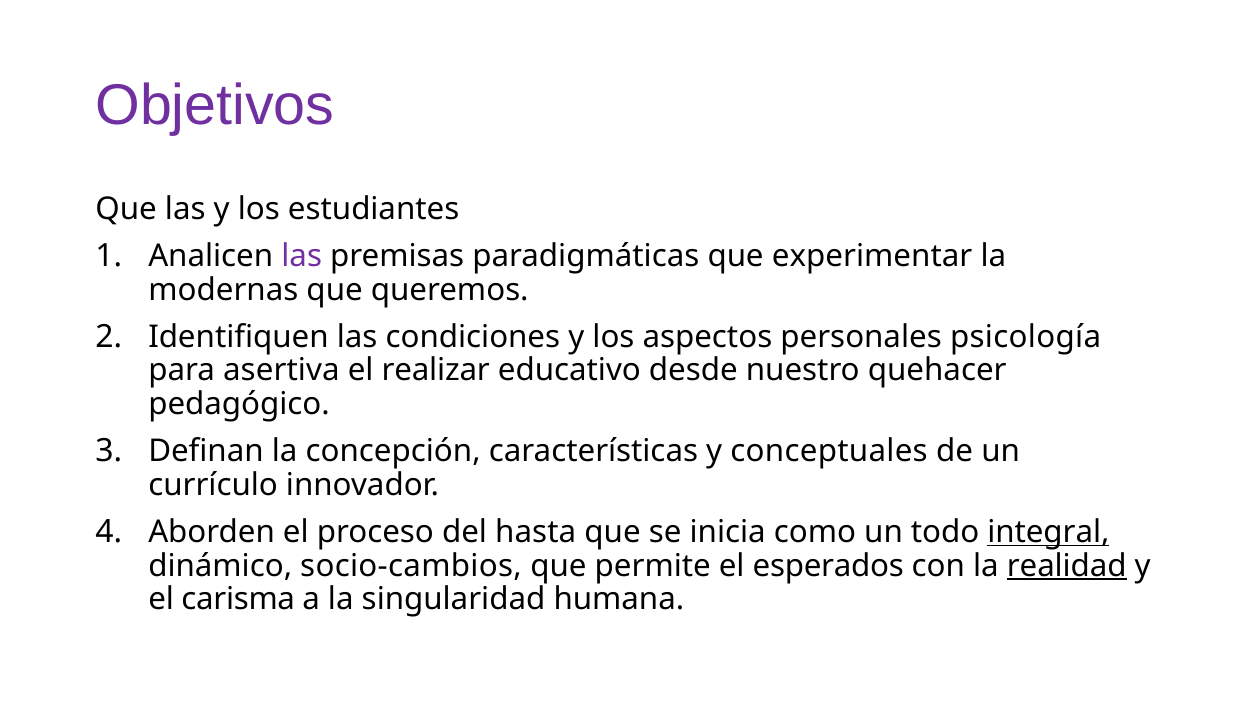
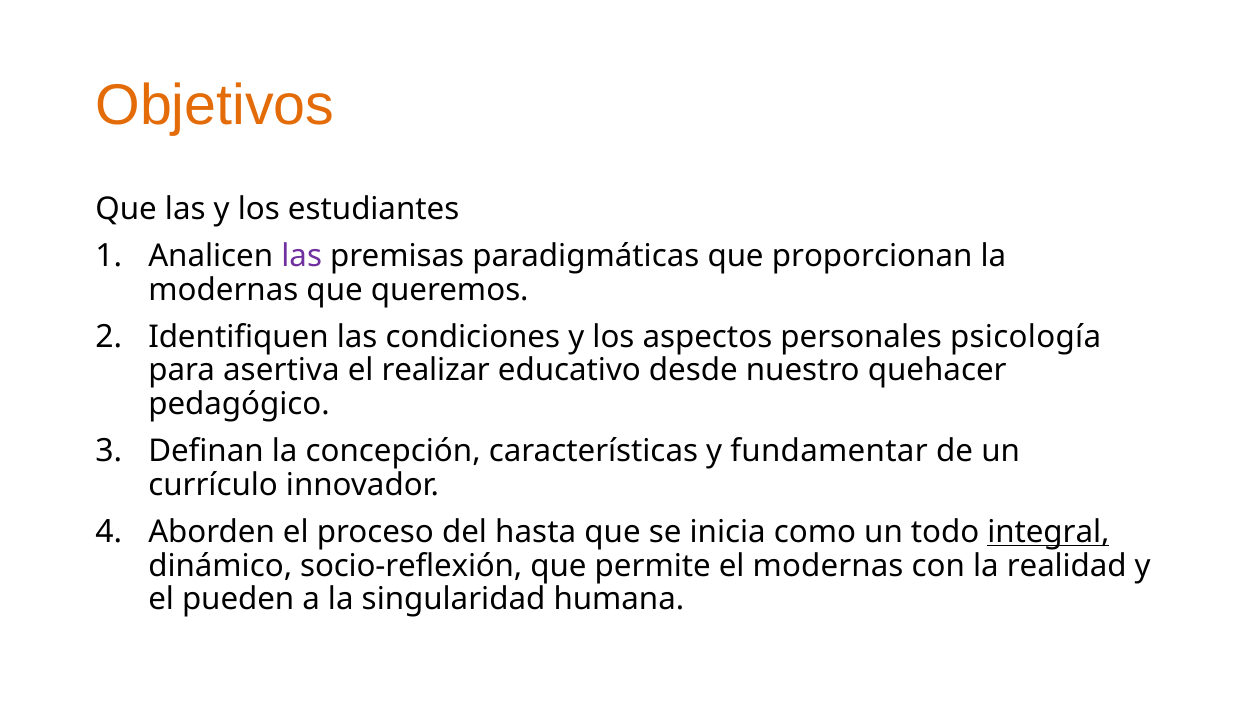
Objetivos colour: purple -> orange (215, 105)
experimentar: experimentar -> proporcionan (872, 256)
conceptuales: conceptuales -> fundamentar (829, 451)
socio-cambios: socio-cambios -> socio-reflexión (411, 565)
el esperados: esperados -> modernas (828, 565)
realidad underline: present -> none (1067, 565)
carisma: carisma -> pueden (238, 599)
